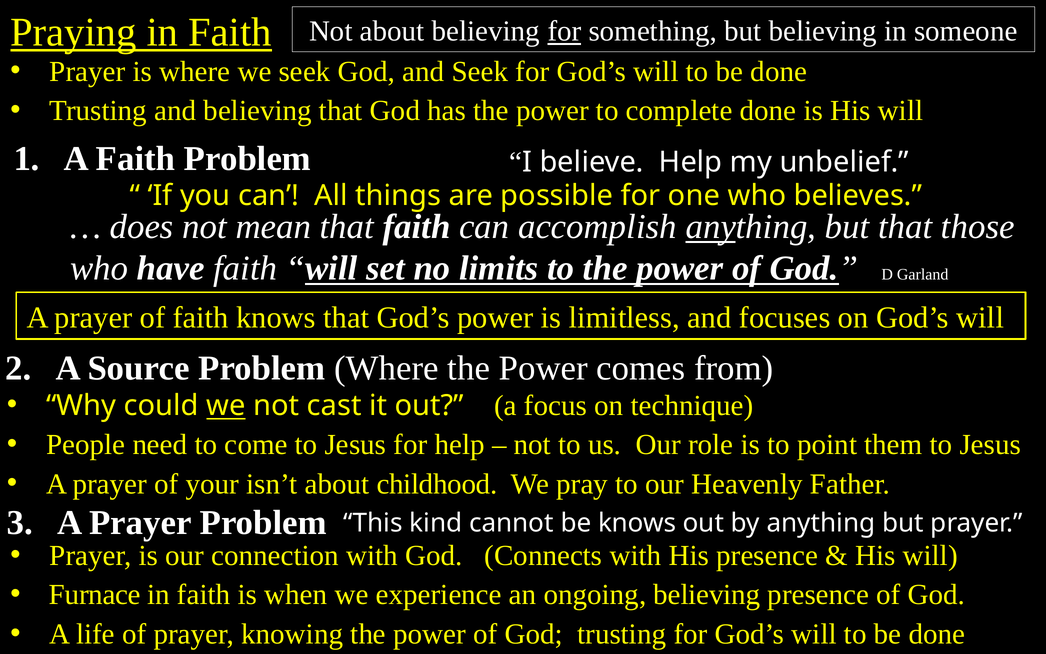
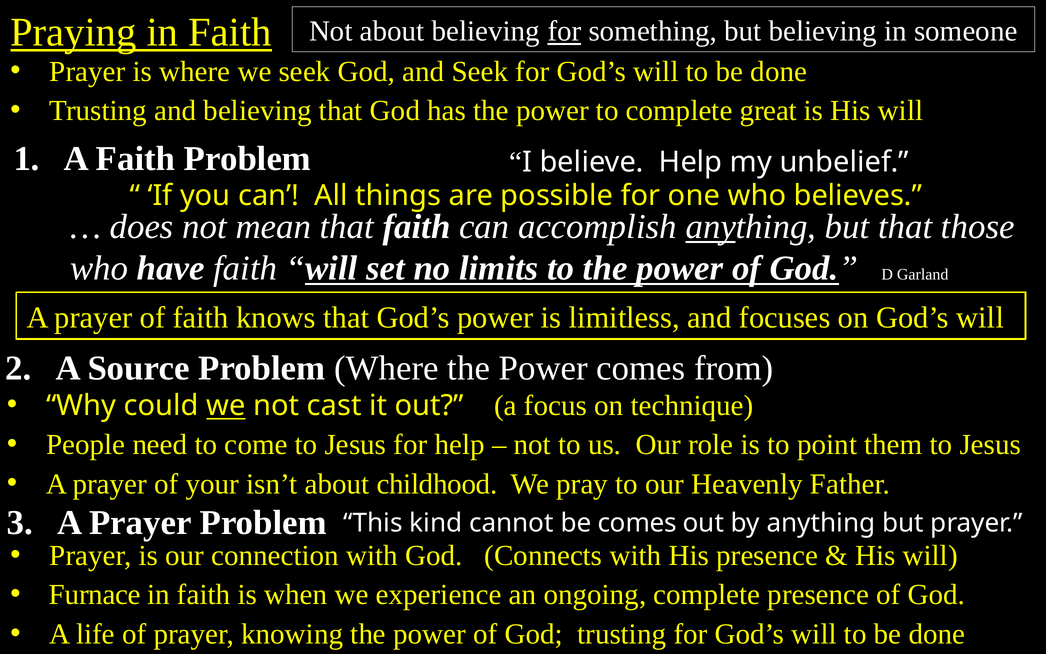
complete done: done -> great (768, 111)
be knows: knows -> comes (637, 523)
ongoing believing: believing -> complete (707, 595)
